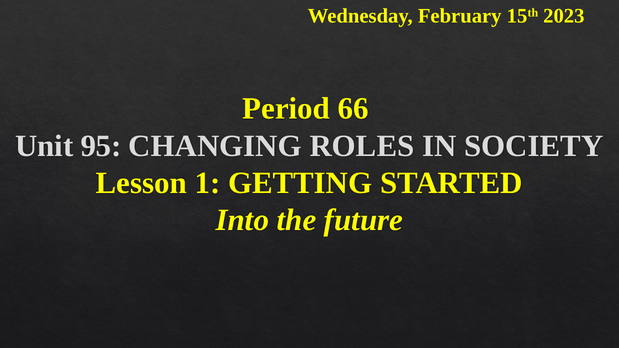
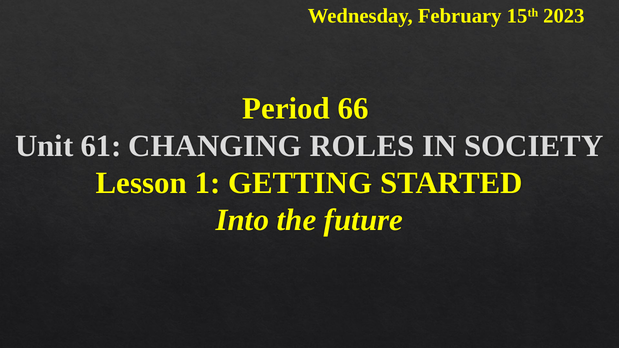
95: 95 -> 61 (101, 146)
